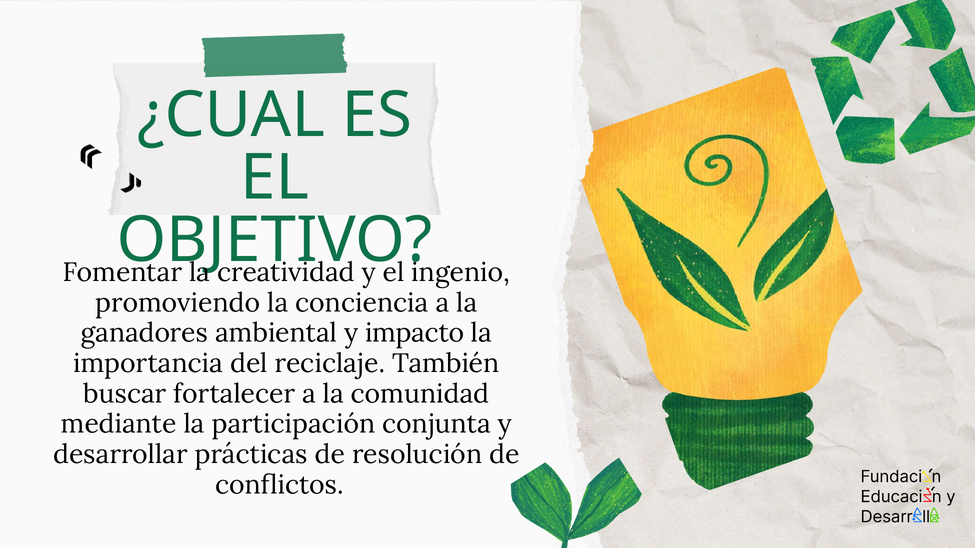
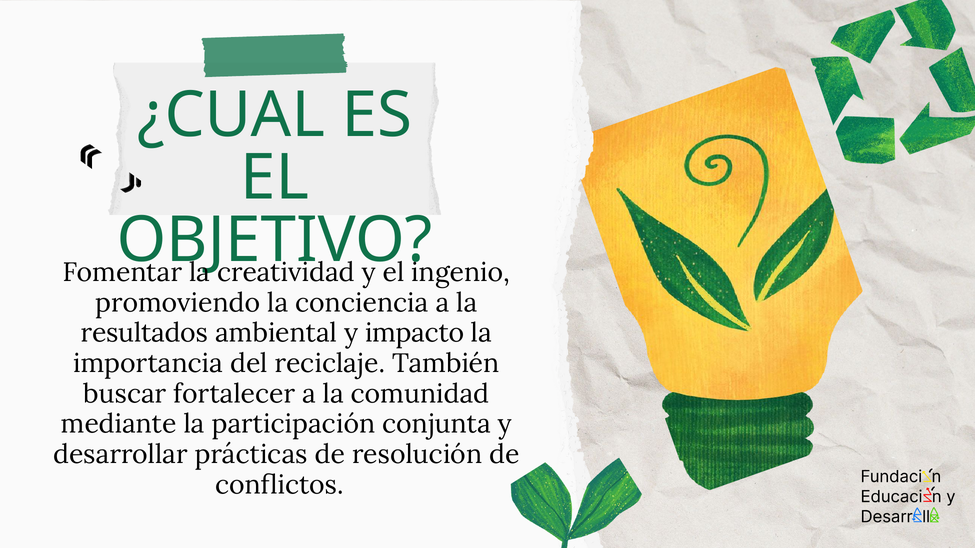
ganadores: ganadores -> resultados (144, 333)
